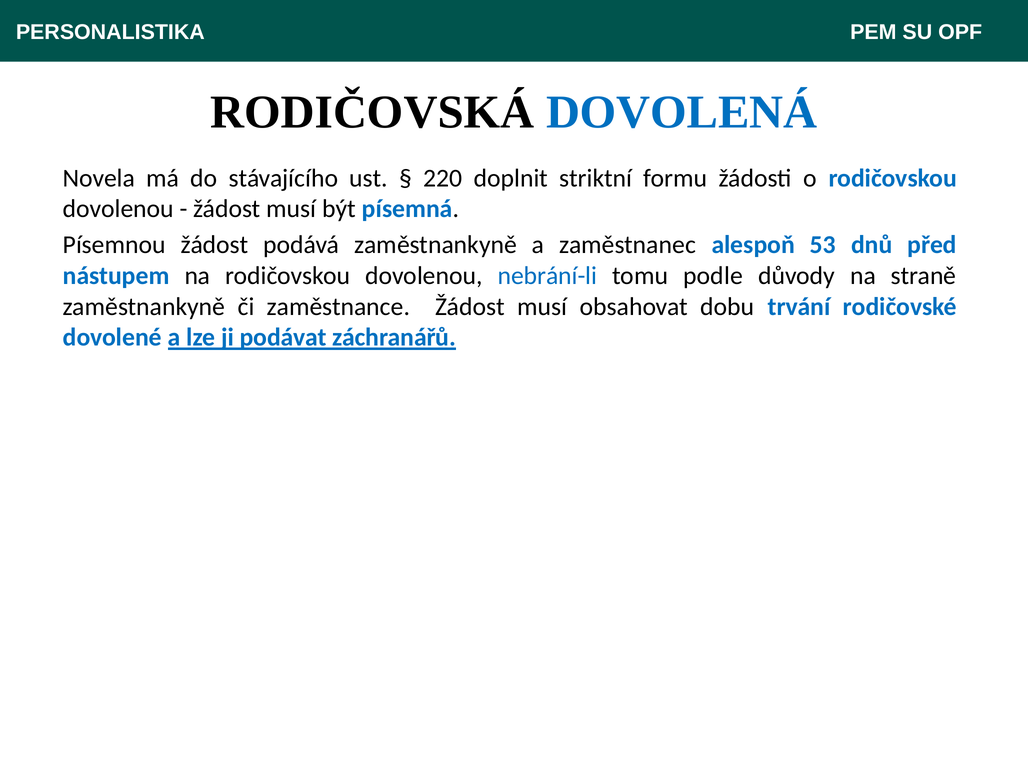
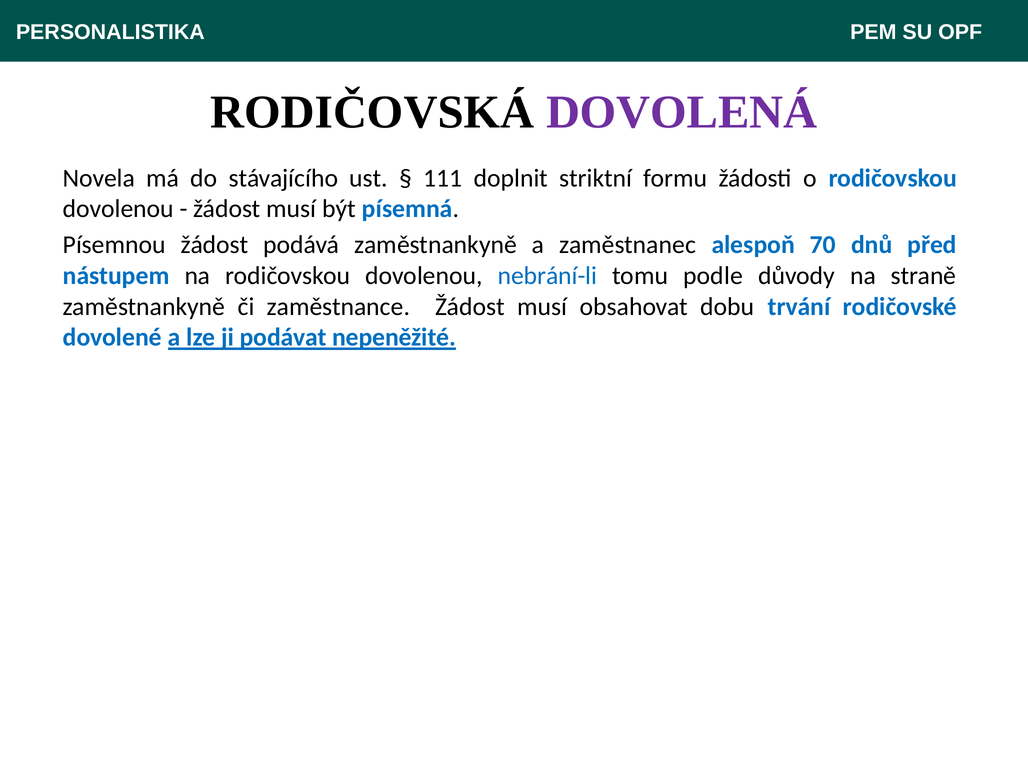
DOVOLENÁ colour: blue -> purple (682, 112)
220: 220 -> 111 (443, 178)
53: 53 -> 70 (823, 245)
záchranářů: záchranářů -> nepeněžité (394, 337)
